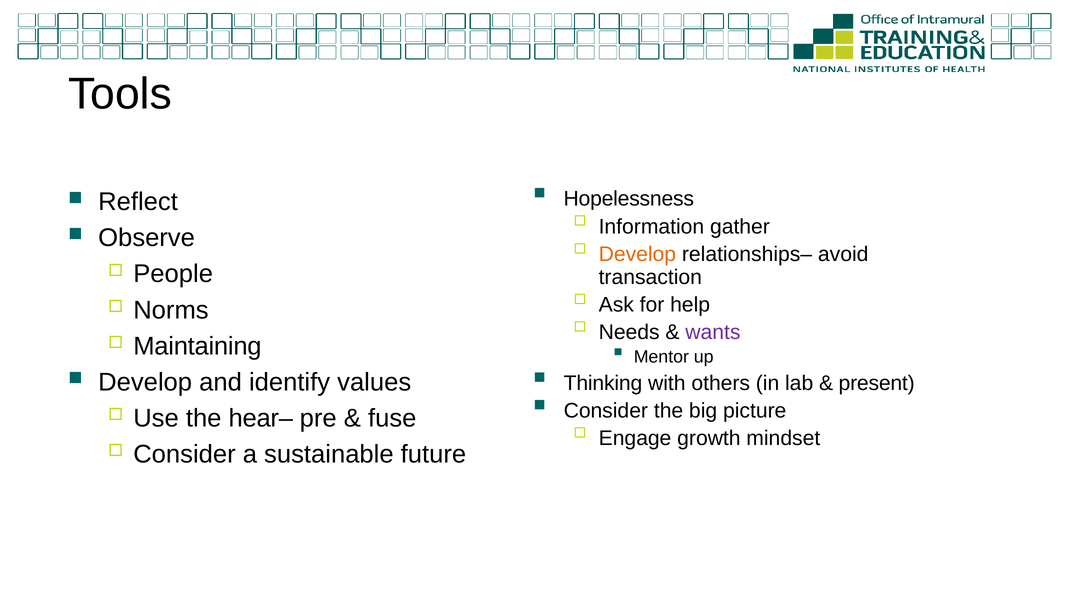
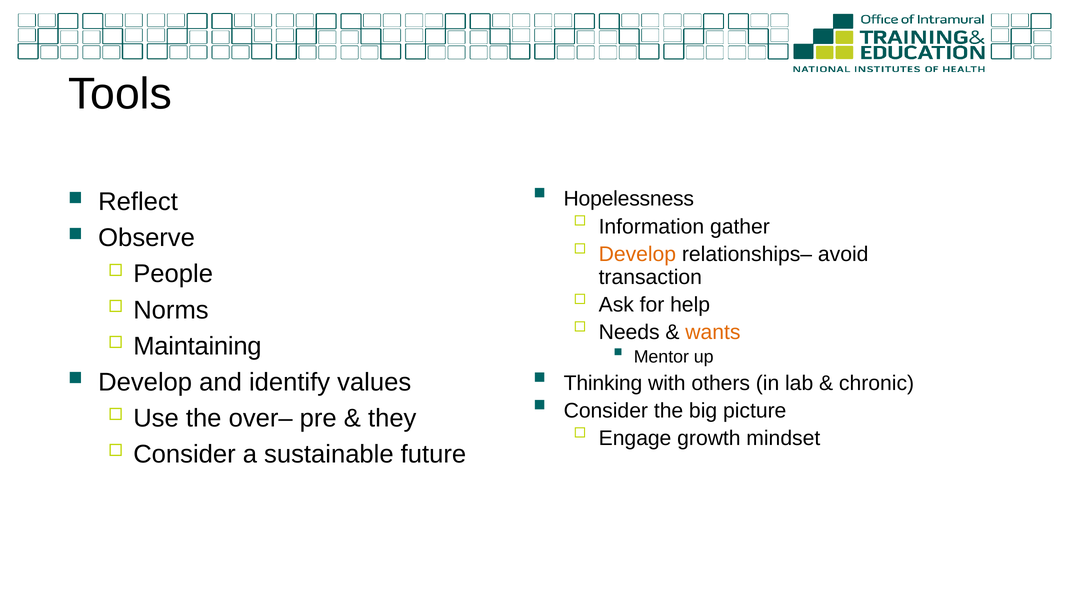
wants colour: purple -> orange (713, 333)
present: present -> chronic (877, 383)
hear–: hear– -> over– (261, 418)
fuse: fuse -> they (392, 418)
